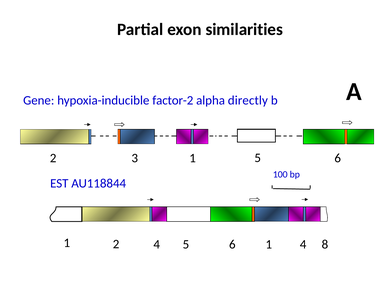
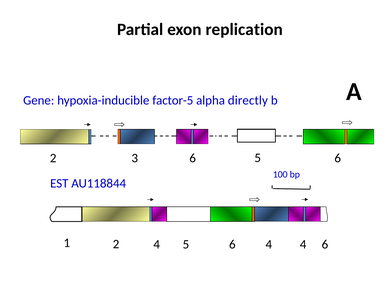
similarities: similarities -> replication (244, 29)
factor-2: factor-2 -> factor-5 (173, 100)
1: 1 -> 6 (193, 158)
1: 1 -> 4 (269, 244)
8: 8 -> 6 (325, 244)
